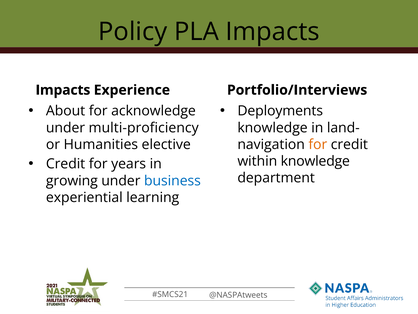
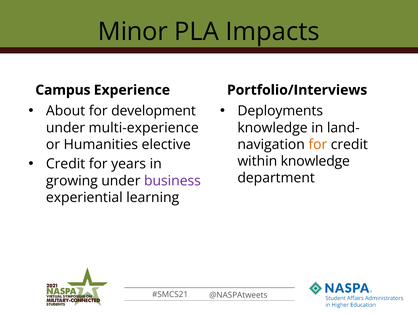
Policy: Policy -> Minor (133, 32)
Impacts: Impacts -> Campus (63, 90)
acknowledge: acknowledge -> development (154, 111)
multi-proficiency: multi-proficiency -> multi-experience (144, 128)
business colour: blue -> purple (172, 181)
